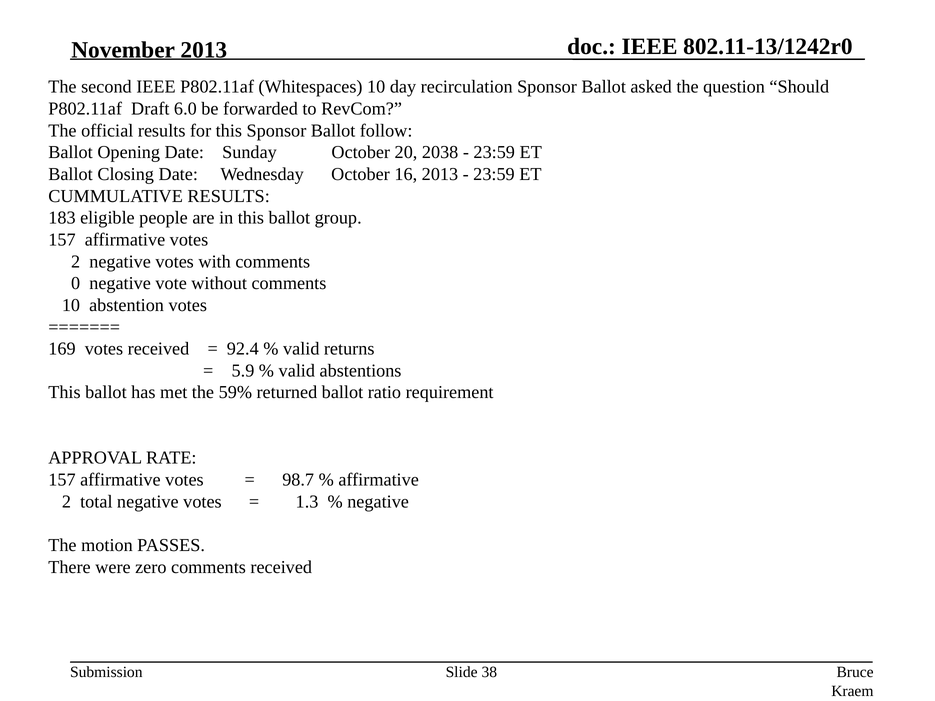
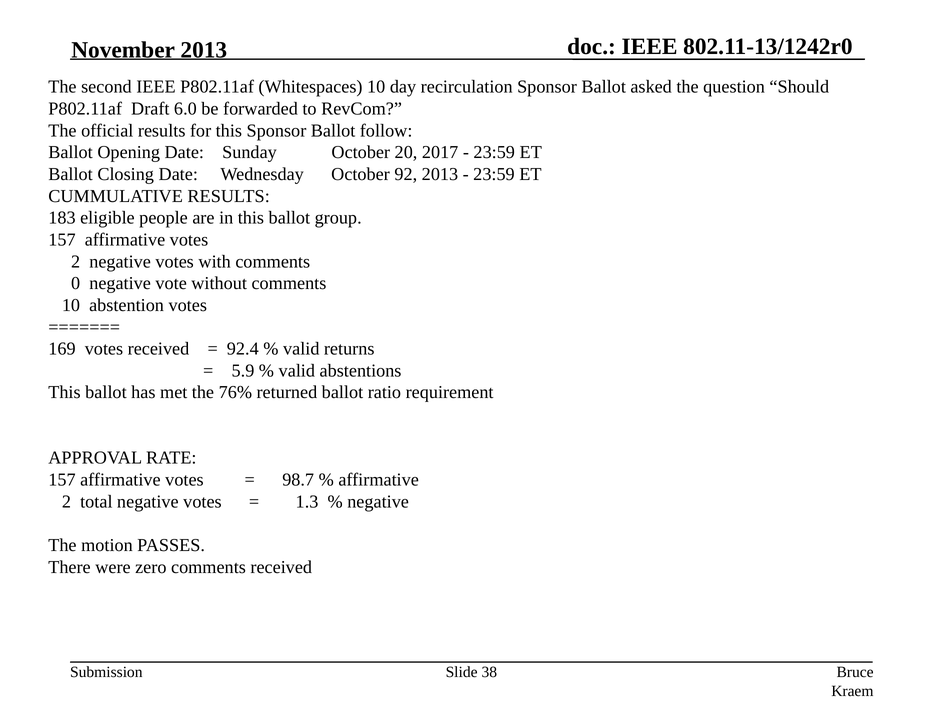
2038: 2038 -> 2017 (440, 153)
16: 16 -> 92 (406, 174)
59%: 59% -> 76% (235, 393)
